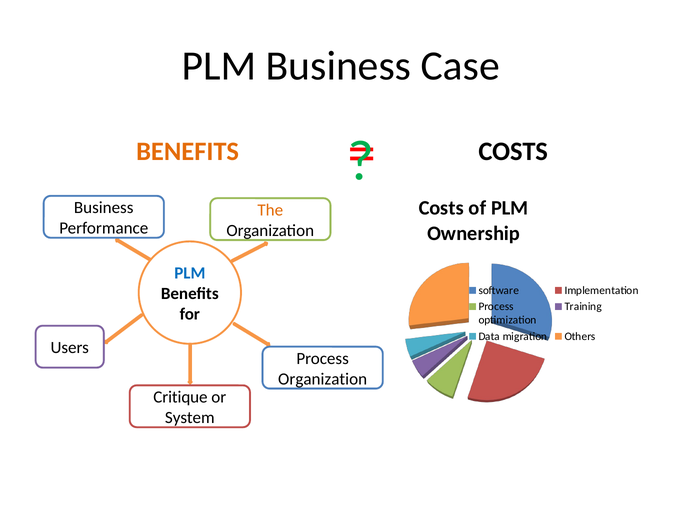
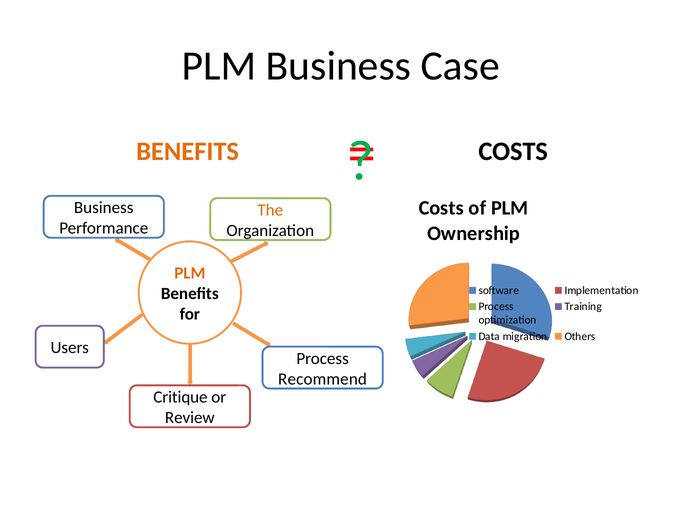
PLM colour: blue -> orange (190, 273)
Organization: Organization -> Recommend (323, 379)
System: System -> Review (190, 417)
